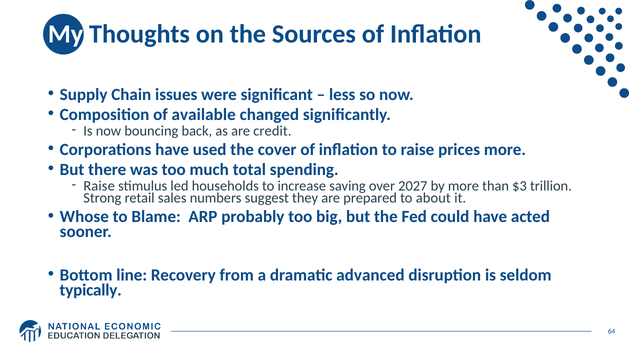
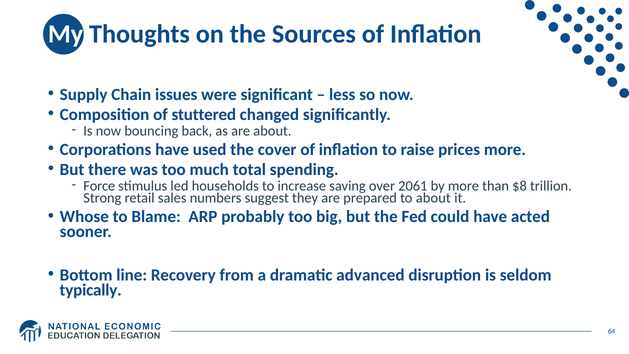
available: available -> stuttered (204, 114)
are credit: credit -> about (272, 131)
Raise: Raise -> Force (99, 186)
2027: 2027 -> 2061 (413, 186)
$3: $3 -> $8 (520, 186)
